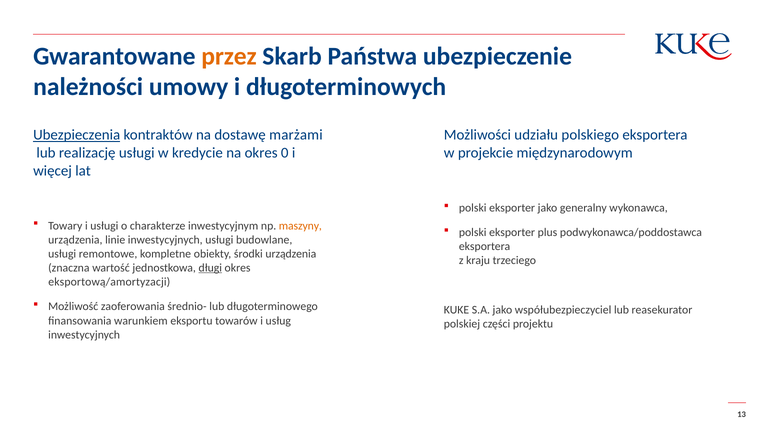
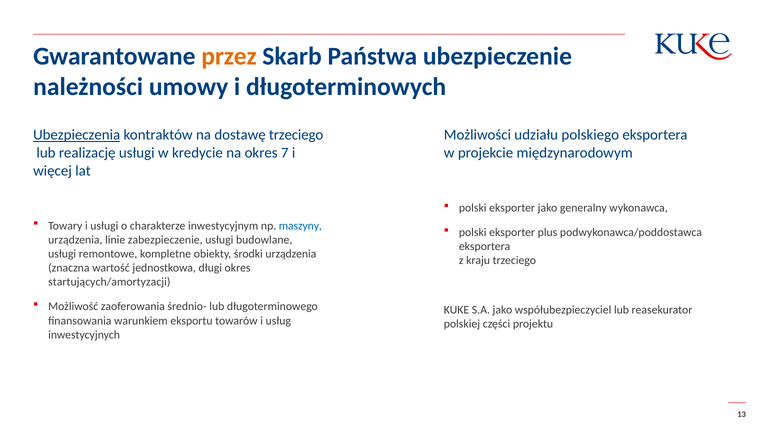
dostawę marżami: marżami -> trzeciego (296, 135)
0: 0 -> 7 (285, 153)
maszyny colour: orange -> blue (300, 226)
linie inwestycyjnych: inwestycyjnych -> zabezpieczenie (165, 240)
długi underline: present -> none (210, 268)
eksportową/amortyzacji: eksportową/amortyzacji -> startujących/amortyzacji (109, 282)
